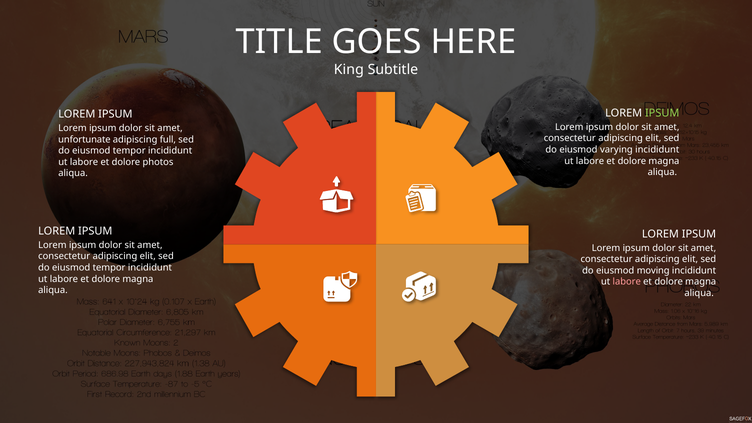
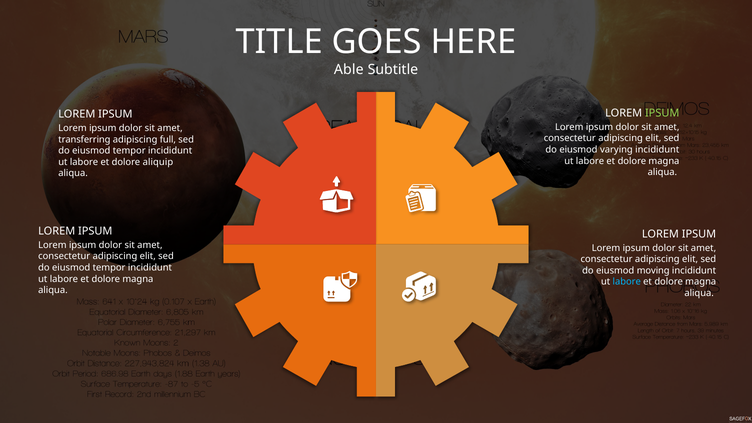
King: King -> Able (349, 69)
unfortunate: unfortunate -> transferring (84, 139)
photos: photos -> aliquip (158, 162)
labore colour: pink -> light blue (627, 282)
